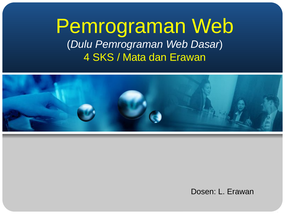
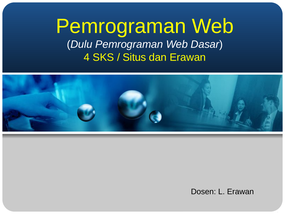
Mata: Mata -> Situs (134, 57)
